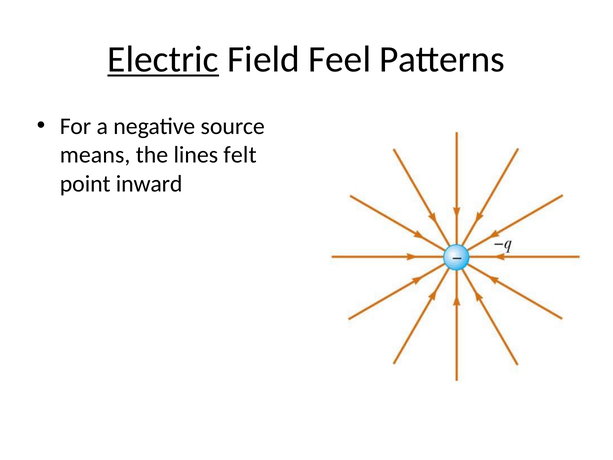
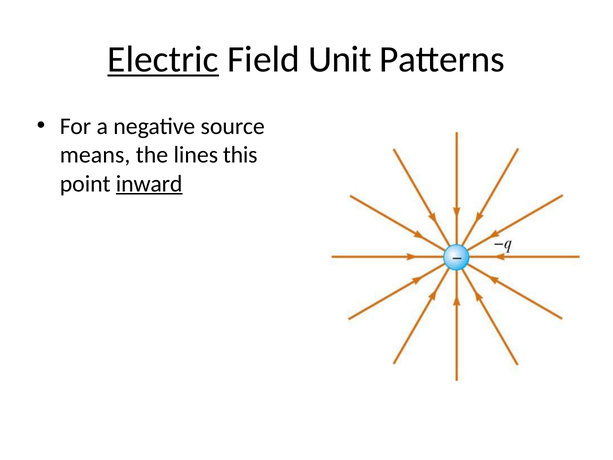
Feel: Feel -> Unit (340, 59)
felt: felt -> this (240, 155)
inward underline: none -> present (149, 184)
